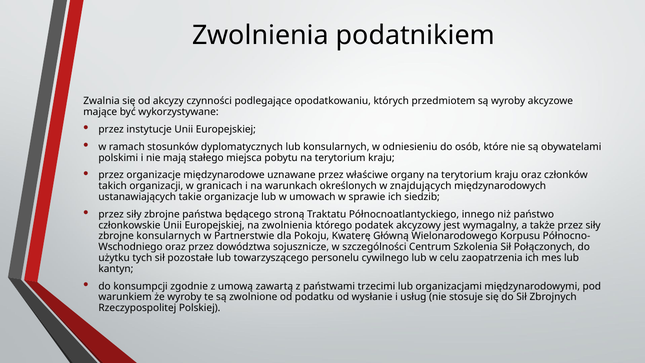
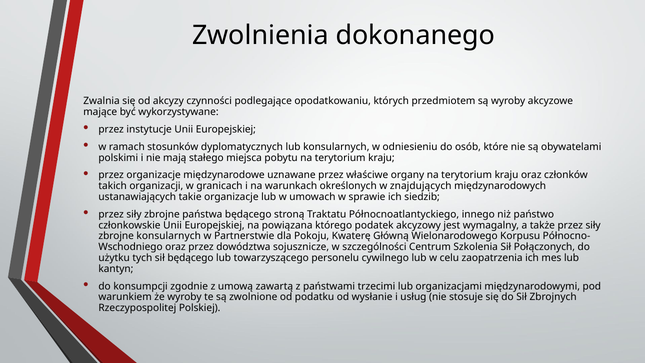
podatnikiem: podatnikiem -> dokonanego (415, 36)
na zwolnienia: zwolnienia -> powiązana (287, 225)
sił pozostałe: pozostałe -> będącego (190, 258)
